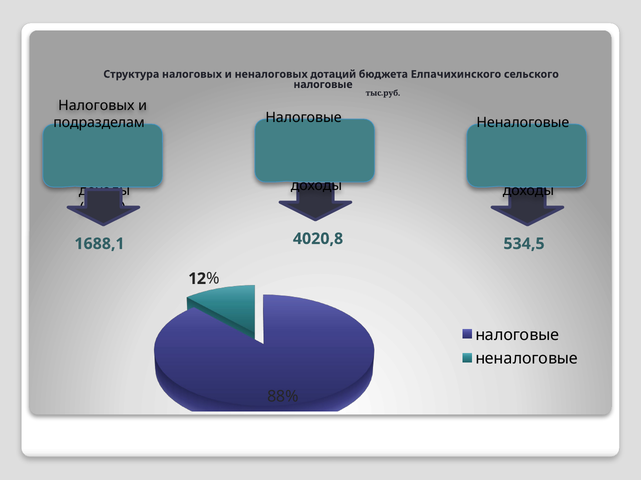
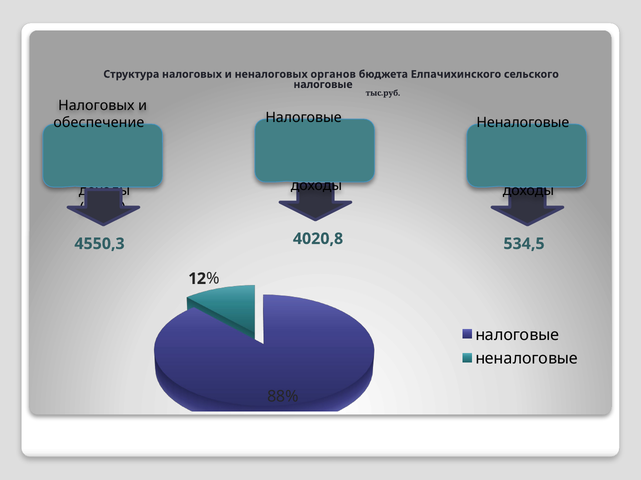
дотаций: дотаций -> органов (333, 74)
подразделам: подразделам -> обеспечение (99, 123)
1688,1: 1688,1 -> 4550,3 (100, 244)
